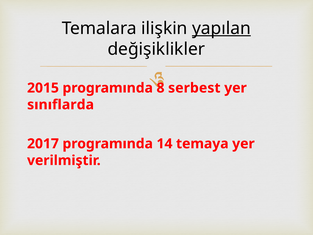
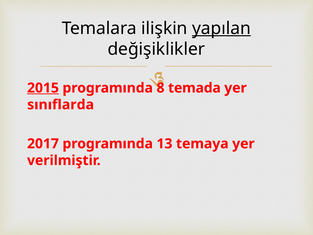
2015 underline: none -> present (43, 88)
serbest: serbest -> temada (194, 88)
14: 14 -> 13 (164, 144)
